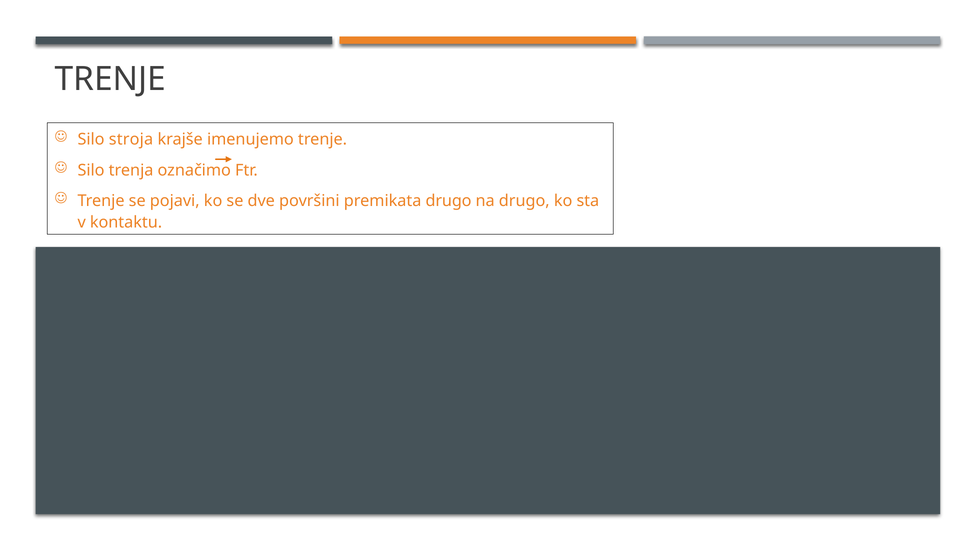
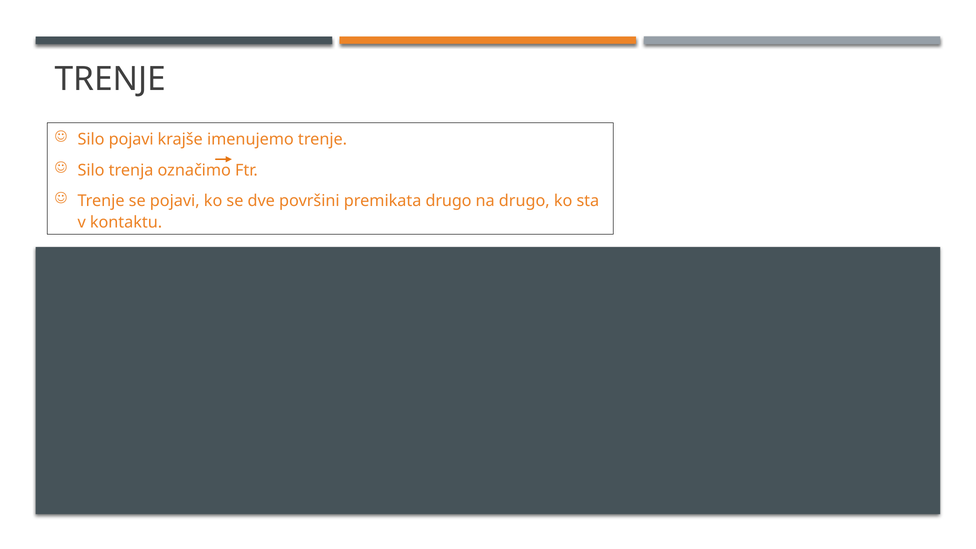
Silo stroja: stroja -> pojavi (131, 139)
